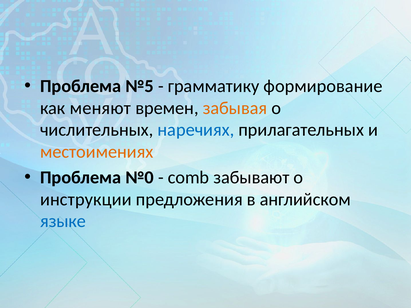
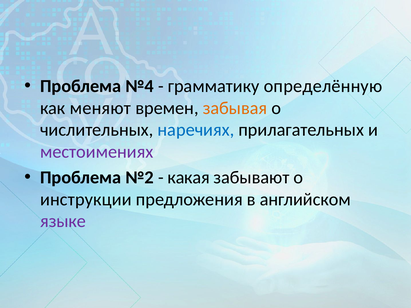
№5: №5 -> №4 (140, 86)
формирование: формирование -> определённую (323, 86)
местоимениях colour: orange -> purple (97, 152)
№0: №0 -> №2 (140, 178)
comb: comb -> какая (189, 178)
языке colour: blue -> purple (63, 221)
